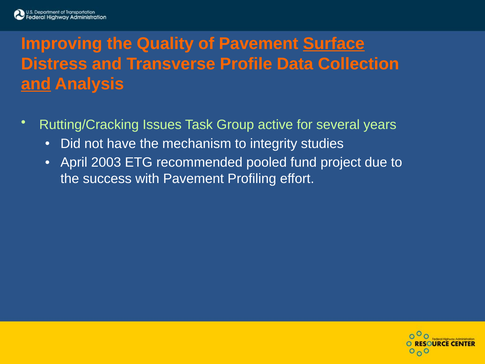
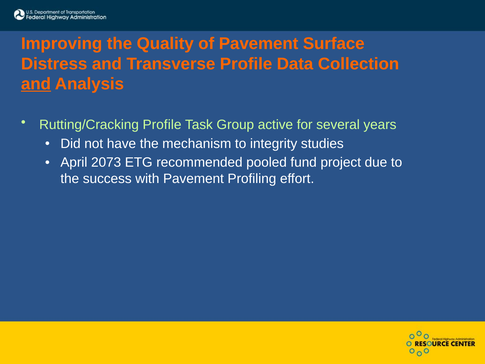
Surface underline: present -> none (334, 44)
Rutting/Cracking Issues: Issues -> Profile (162, 125)
2003: 2003 -> 2073 (106, 162)
